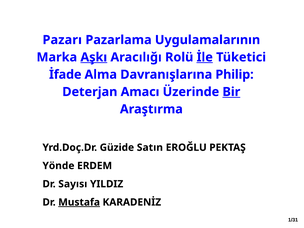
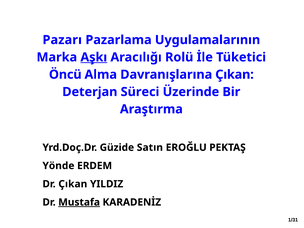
İle underline: present -> none (205, 57)
İfade: İfade -> Öncü (65, 75)
Davranışlarına Philip: Philip -> Çıkan (235, 75)
Amacı: Amacı -> Süreci (140, 92)
Bir underline: present -> none (231, 92)
Dr Sayısı: Sayısı -> Çıkan (73, 184)
